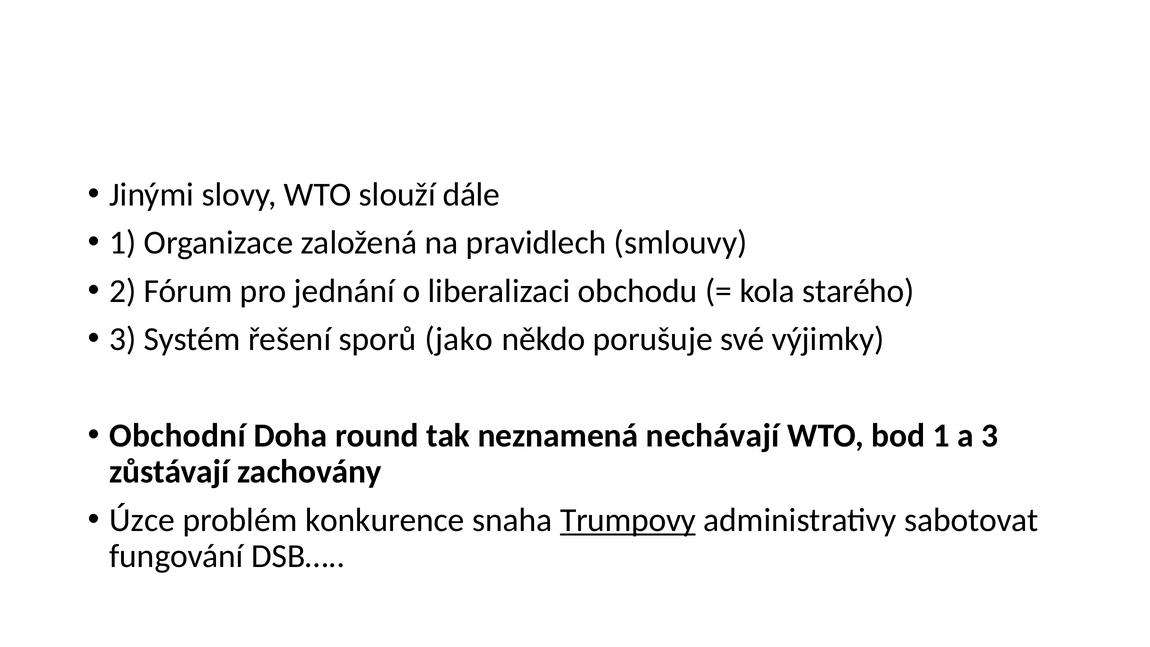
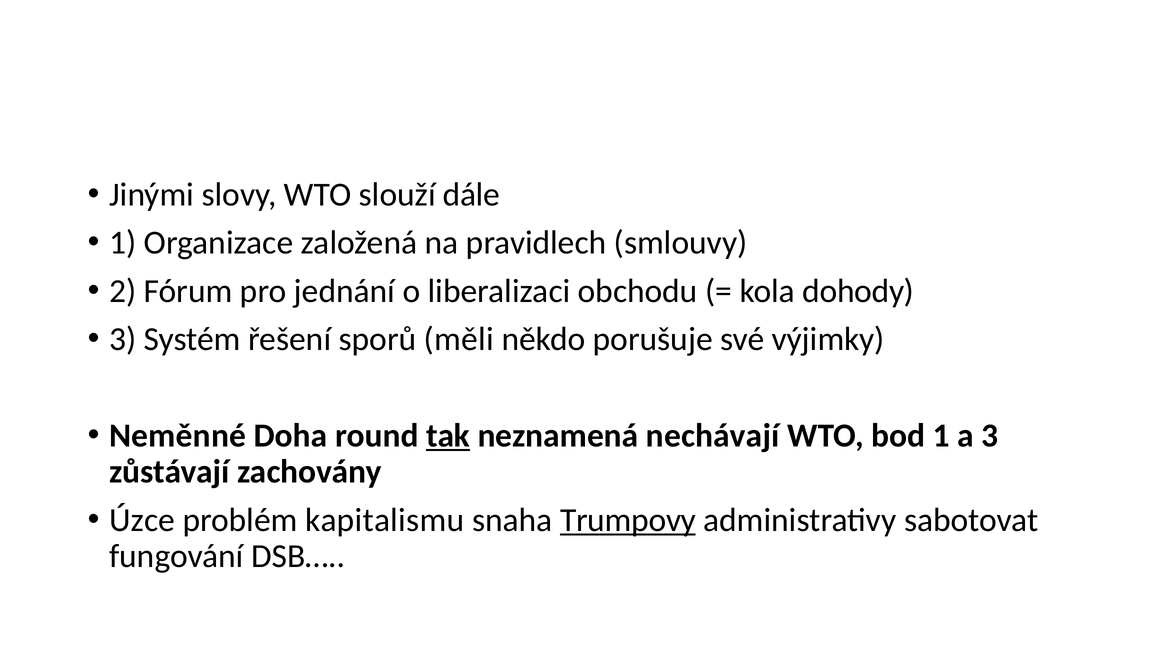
starého: starého -> dohody (858, 291)
jako: jako -> měli (459, 339)
Obchodní: Obchodní -> Neměnné (178, 436)
tak underline: none -> present (448, 436)
konkurence: konkurence -> kapitalismu (385, 520)
